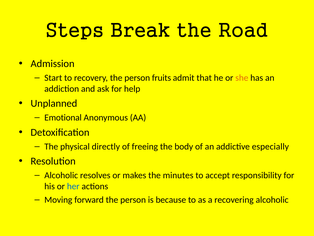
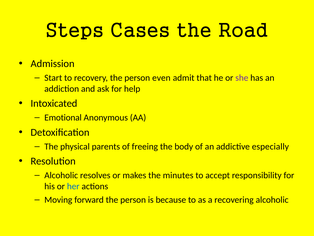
Break: Break -> Cases (140, 30)
fruits: fruits -> even (161, 78)
she colour: orange -> purple (242, 78)
Unplanned: Unplanned -> Intoxicated (54, 103)
directly: directly -> parents (106, 146)
